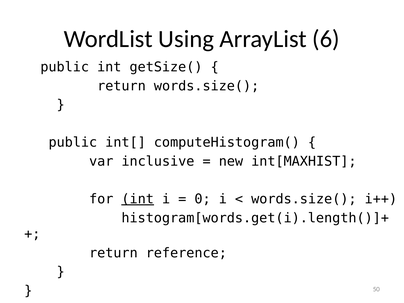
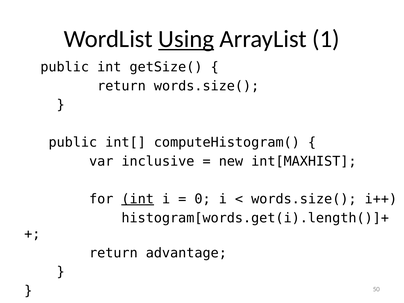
Using underline: none -> present (186, 39)
6: 6 -> 1 (326, 39)
reference: reference -> advantage (186, 253)
